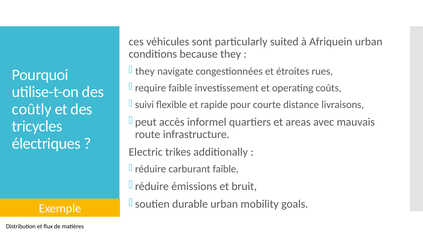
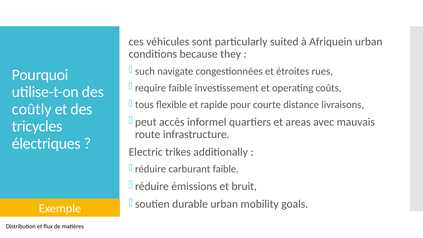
they: they -> such (145, 71)
suivi: suivi -> tous (144, 105)
